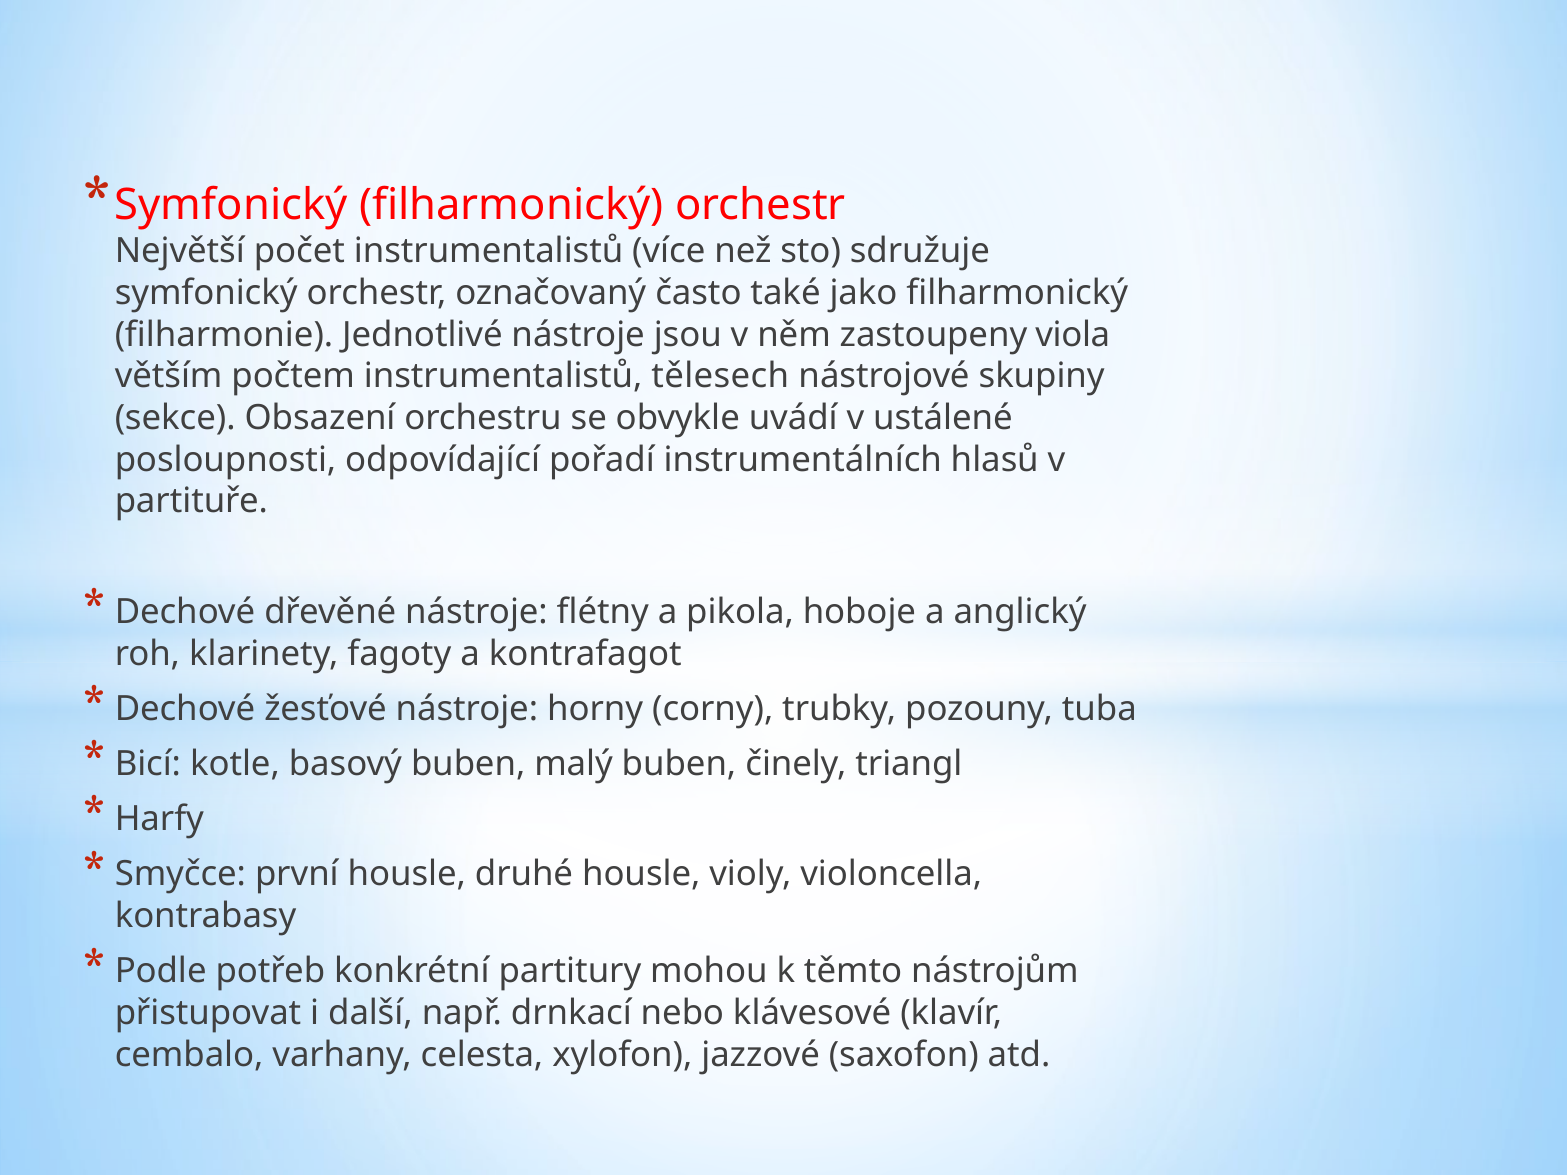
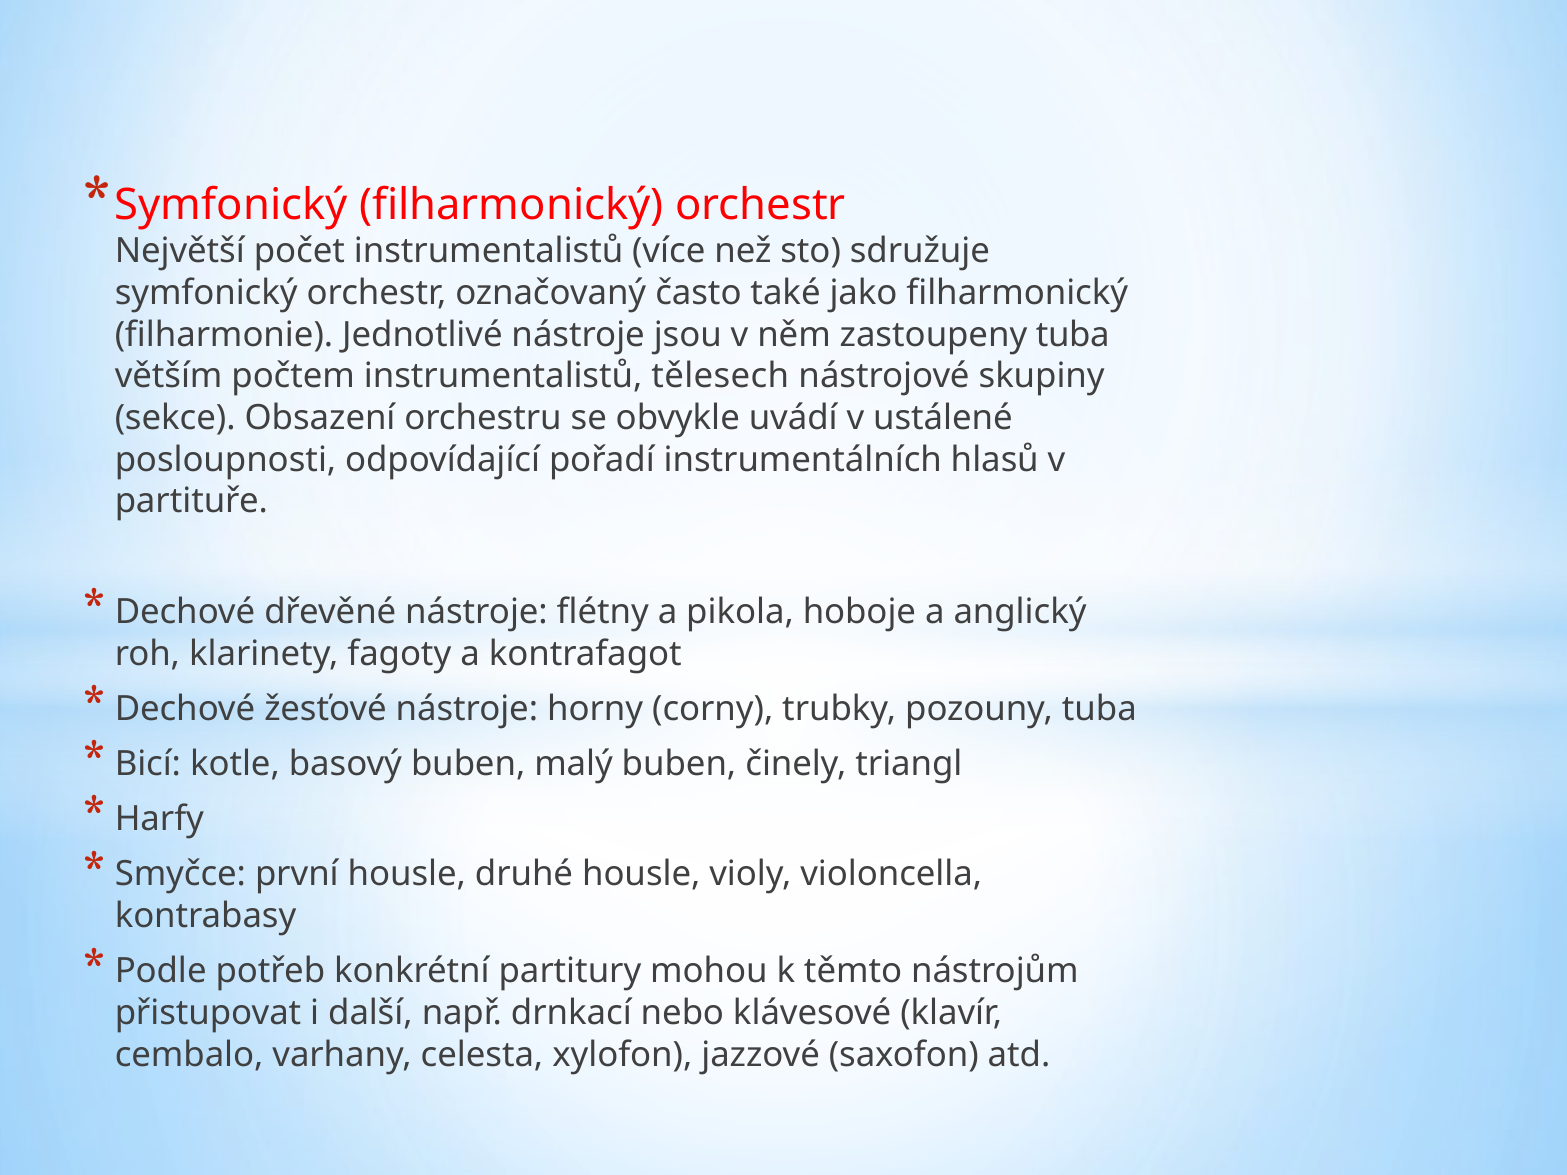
zastoupeny viola: viola -> tuba (1073, 335)
